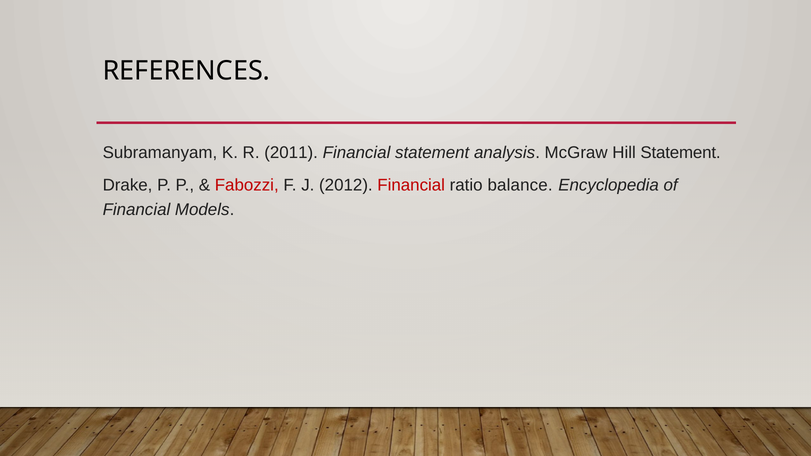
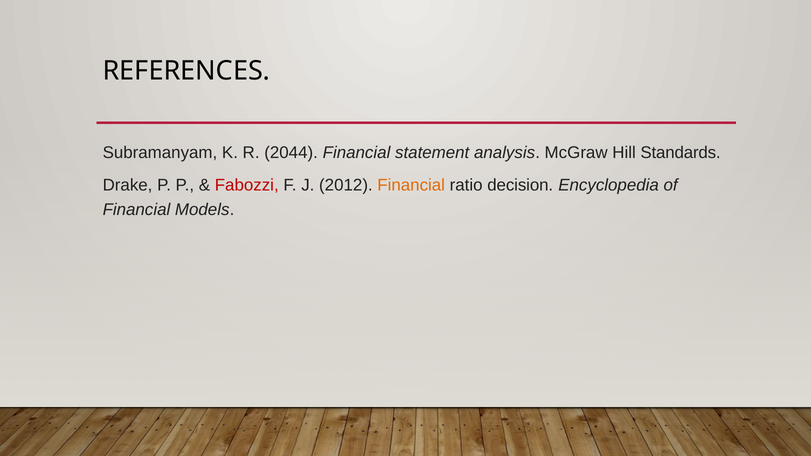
2011: 2011 -> 2044 (291, 152)
Hill Statement: Statement -> Standards (681, 152)
Financial colour: red -> orange (411, 185)
balance: balance -> decision (520, 185)
